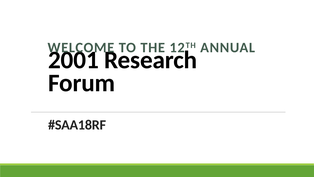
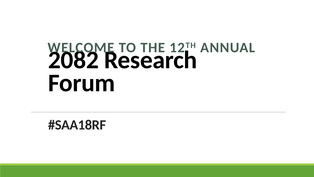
2001: 2001 -> 2082 (73, 60)
